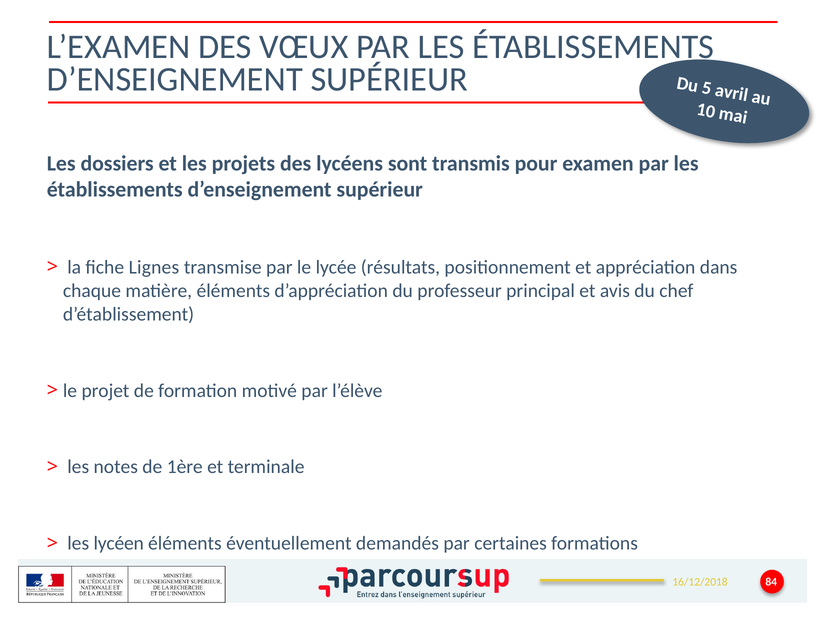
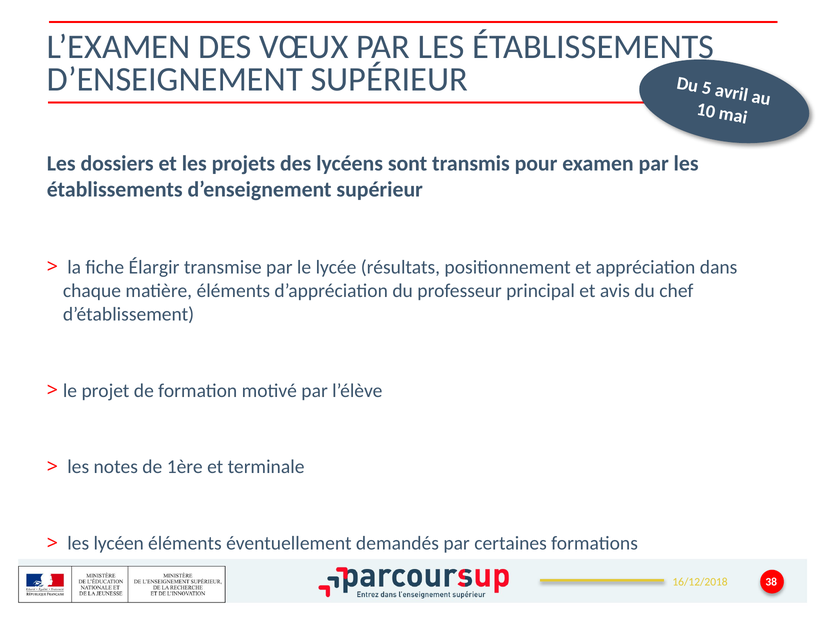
Lignes: Lignes -> Élargir (154, 267)
84: 84 -> 38 (771, 581)
